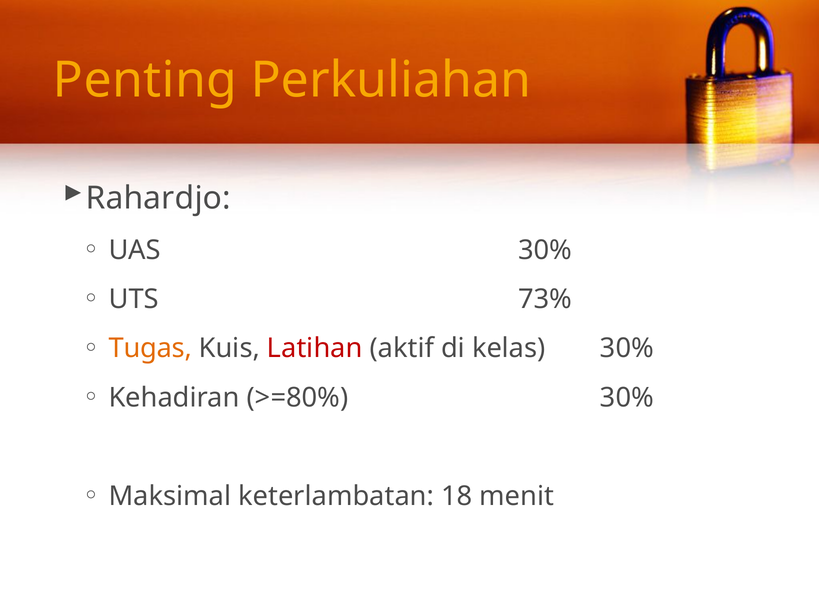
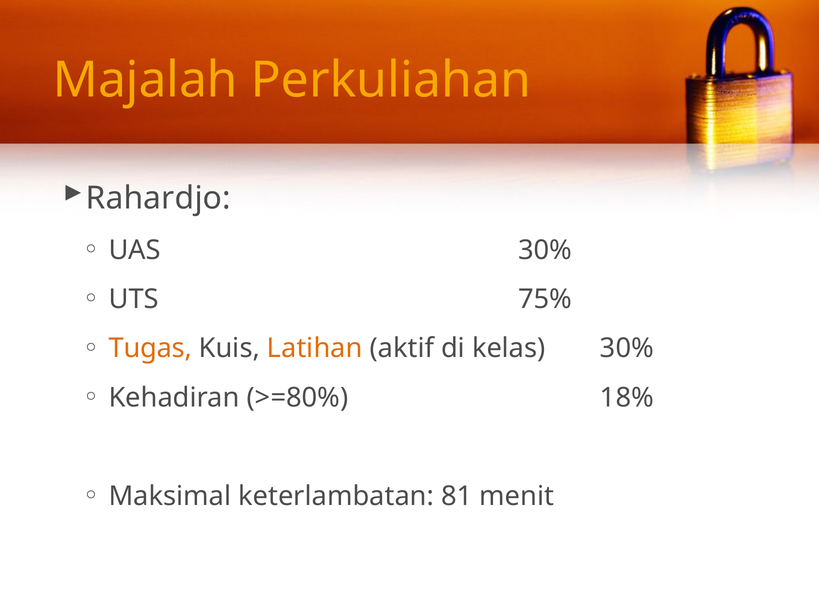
Penting: Penting -> Majalah (145, 80)
73%: 73% -> 75% (545, 299)
Latihan colour: red -> orange (315, 348)
>=80% 30%: 30% -> 18% (627, 397)
18: 18 -> 81 (457, 495)
